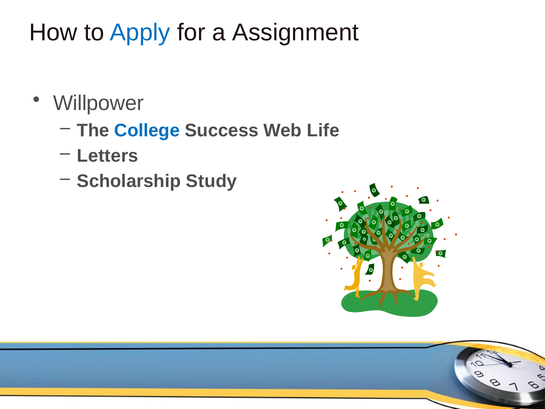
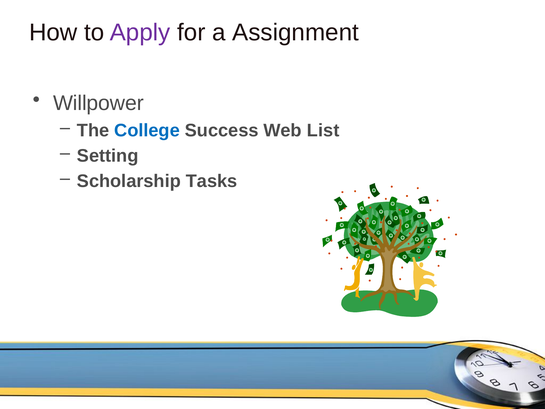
Apply colour: blue -> purple (140, 32)
Life: Life -> List (323, 130)
Letters: Letters -> Setting (108, 156)
Study: Study -> Tasks (212, 181)
